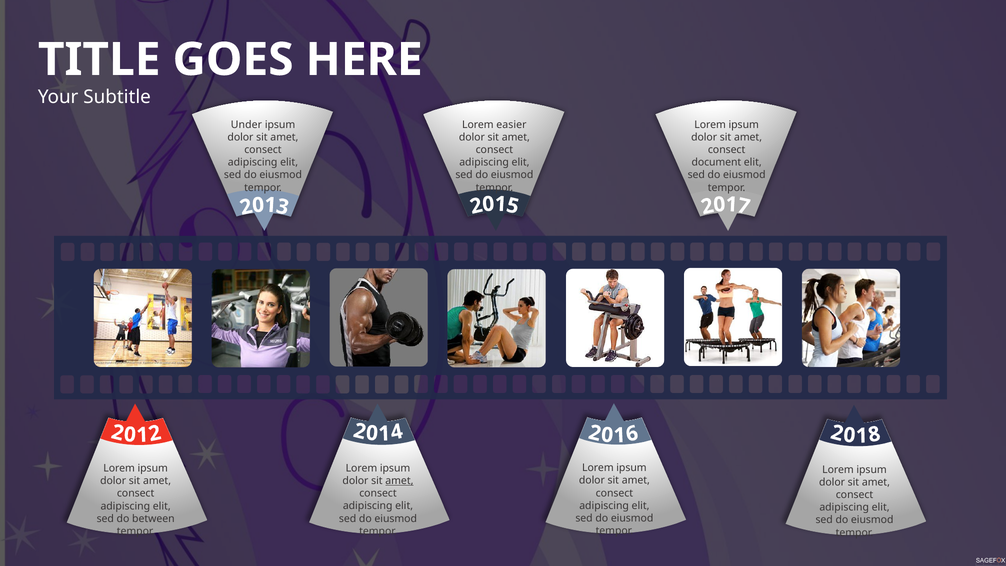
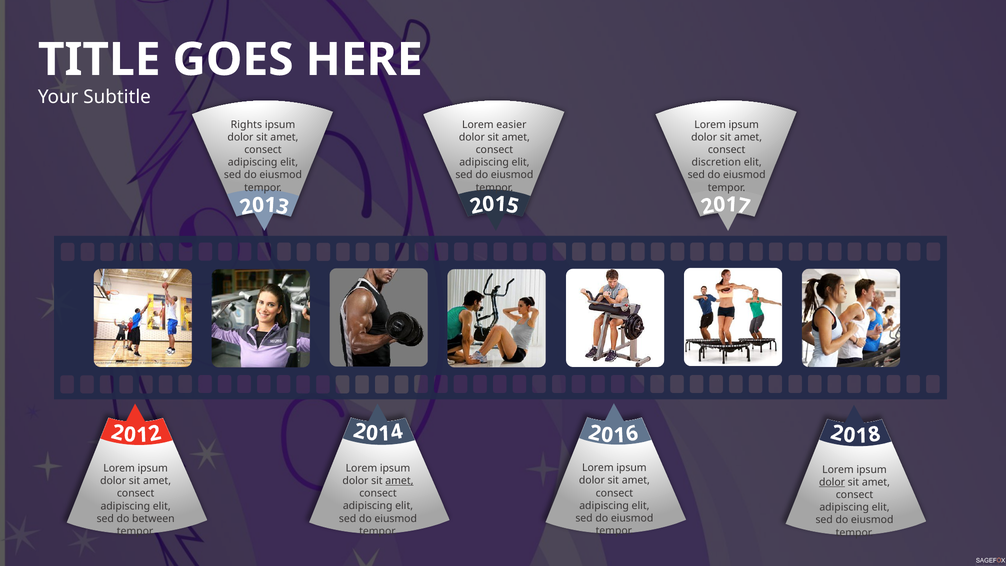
Under: Under -> Rights (246, 125)
document: document -> discretion (716, 162)
dolor underline: none -> present (832, 482)
